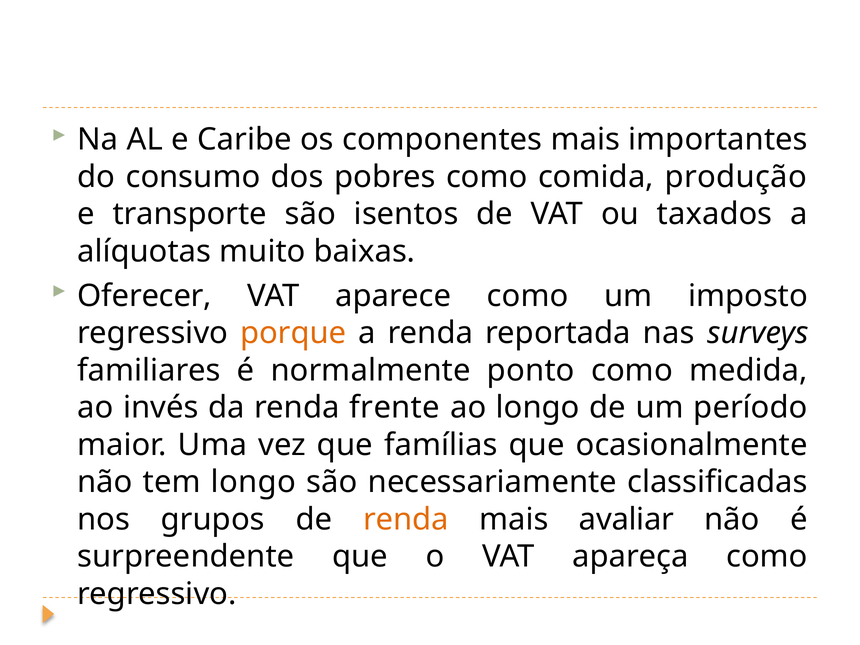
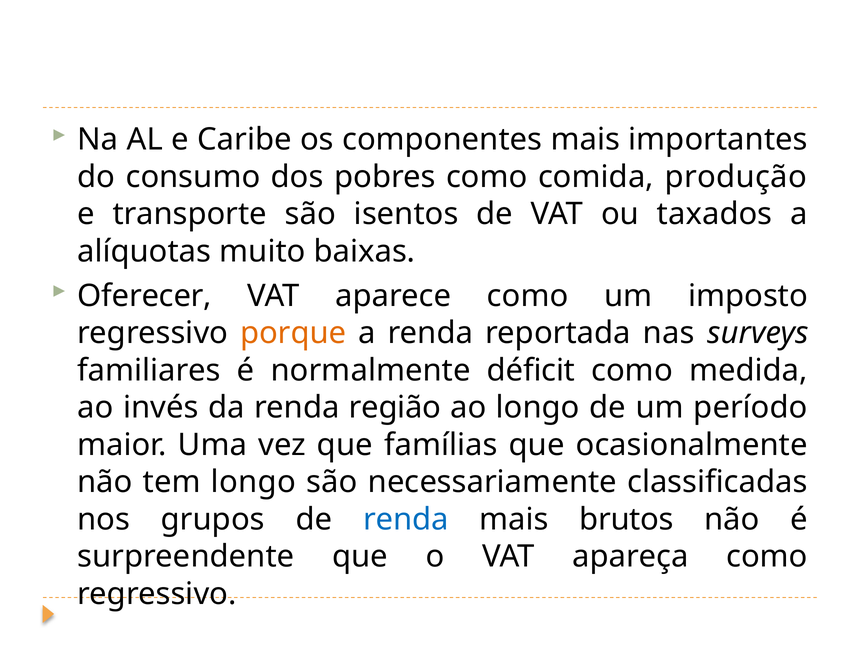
ponto: ponto -> déficit (531, 370)
frente: frente -> região (395, 408)
renda colour: orange -> blue (406, 519)
avaliar: avaliar -> brutos (626, 519)
